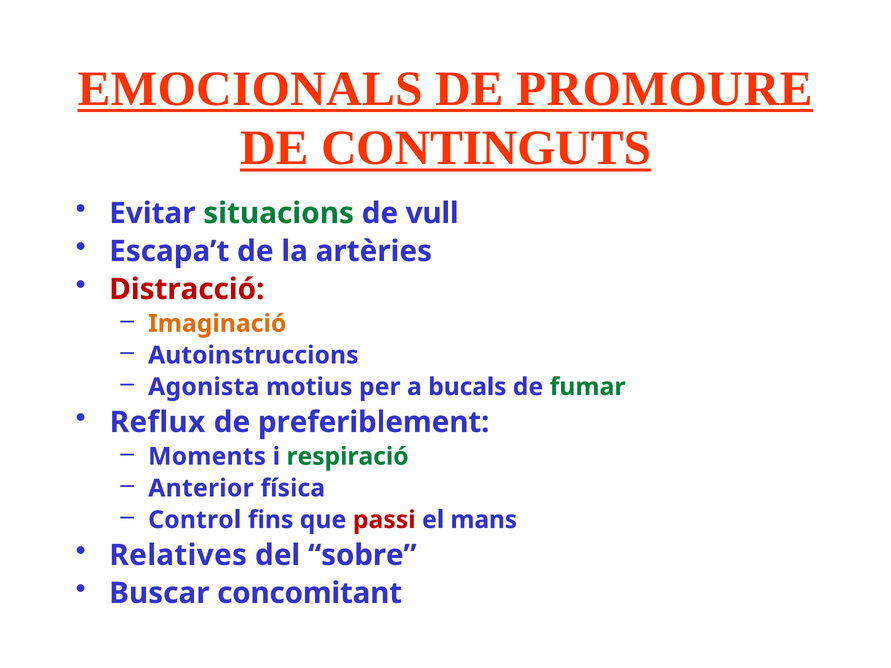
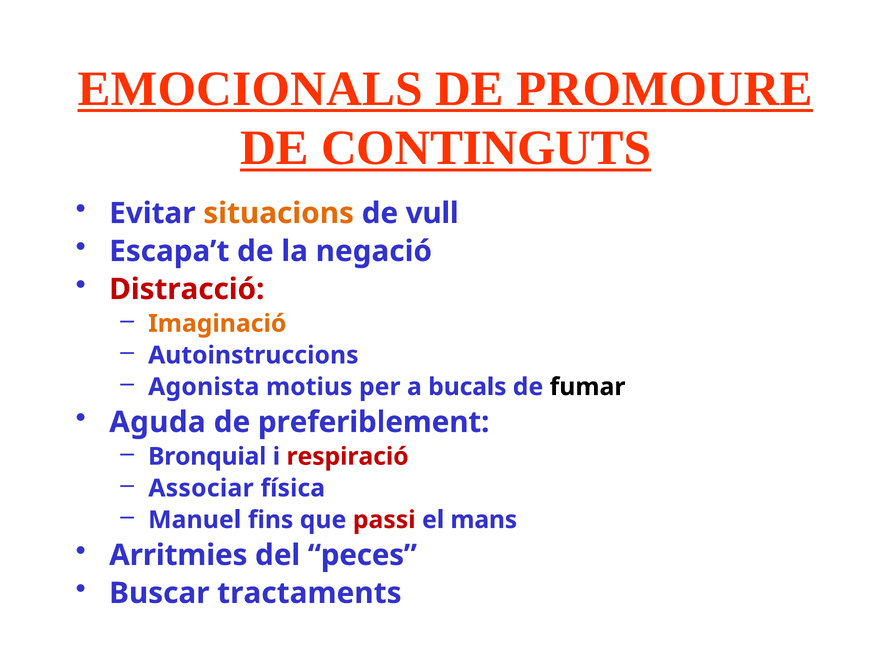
situacions colour: green -> orange (279, 213)
artèries: artèries -> negació (374, 251)
fumar colour: green -> black (588, 387)
Reflux: Reflux -> Aguda (157, 422)
Moments: Moments -> Bronquial (207, 457)
respiració colour: green -> red (348, 457)
Anterior: Anterior -> Associar (201, 488)
Control: Control -> Manuel (195, 520)
Relatives: Relatives -> Arritmies (178, 555)
sobre: sobre -> peces (362, 555)
concomitant: concomitant -> tractaments (309, 593)
